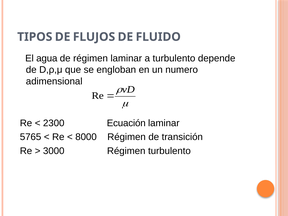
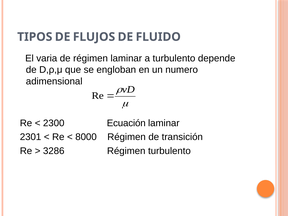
agua: agua -> varia (47, 58)
5765: 5765 -> 2301 (31, 137)
3000: 3000 -> 3286 (54, 151)
